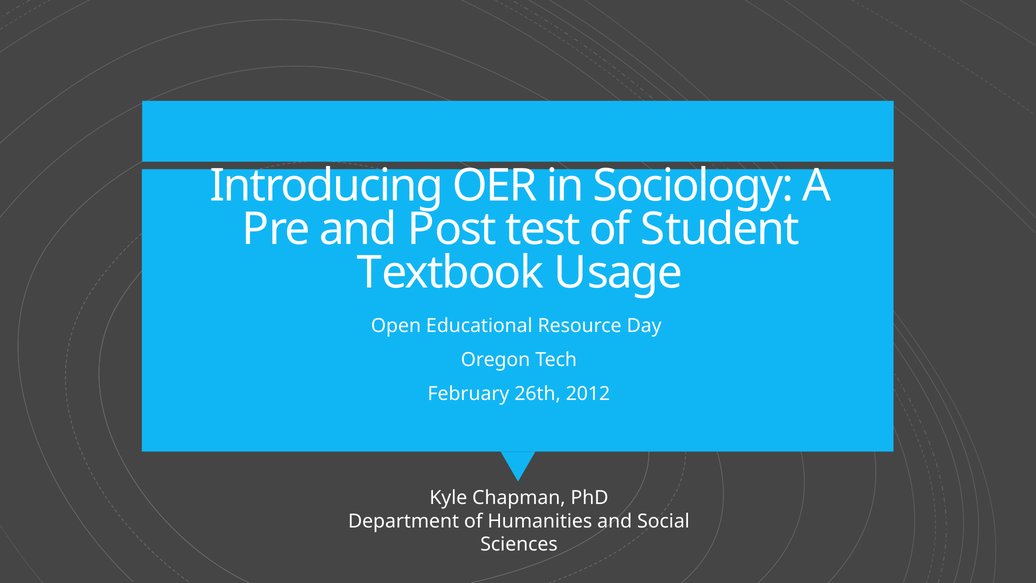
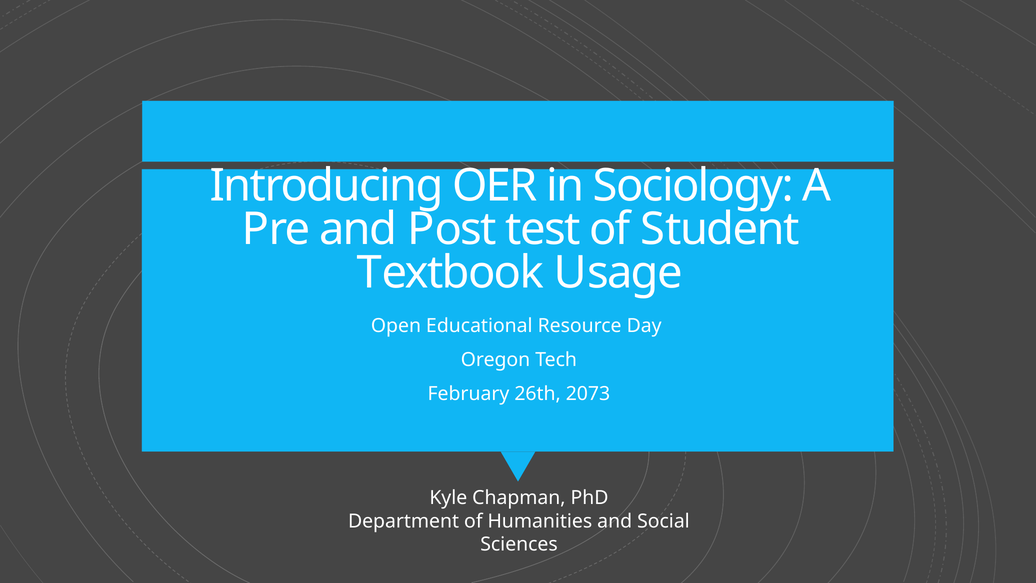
2012: 2012 -> 2073 (588, 394)
